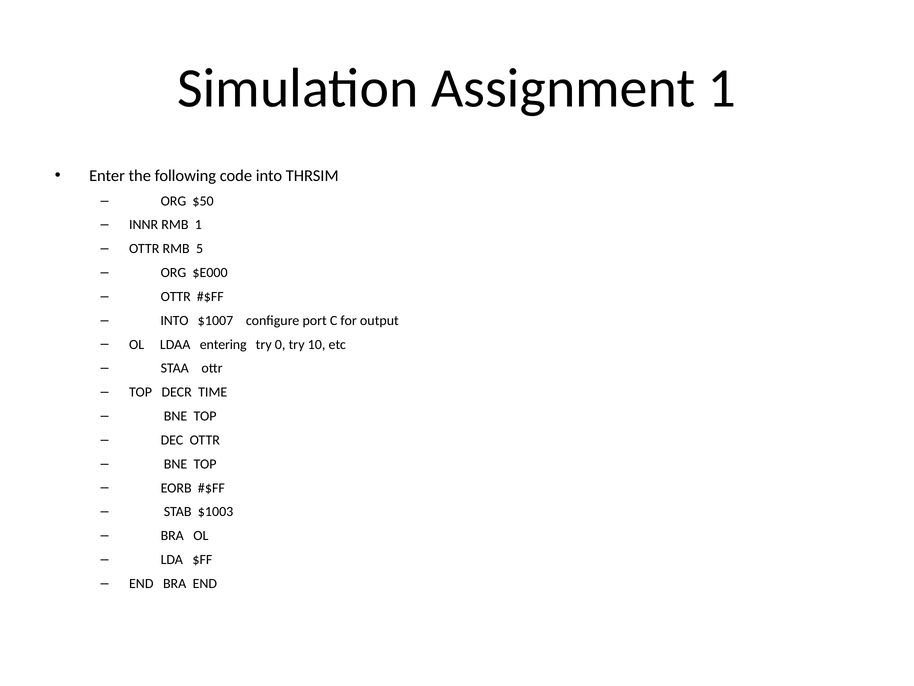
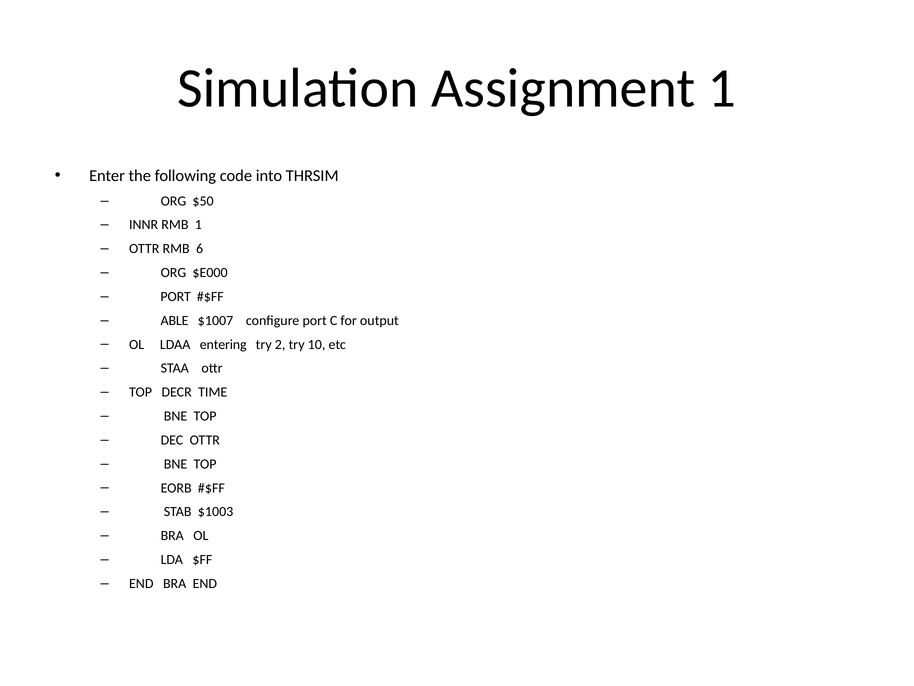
5: 5 -> 6 (200, 249)
OTTR: OTTR -> PORT (176, 296)
INTO: INTO -> ABLE (175, 320)
0: 0 -> 2 (280, 344)
